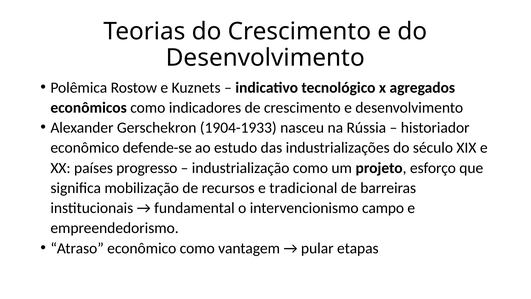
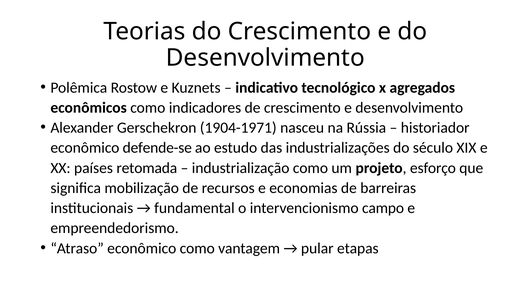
1904-1933: 1904-1933 -> 1904-1971 (238, 128)
progresso: progresso -> retomada (147, 168)
tradicional: tradicional -> economias (303, 188)
